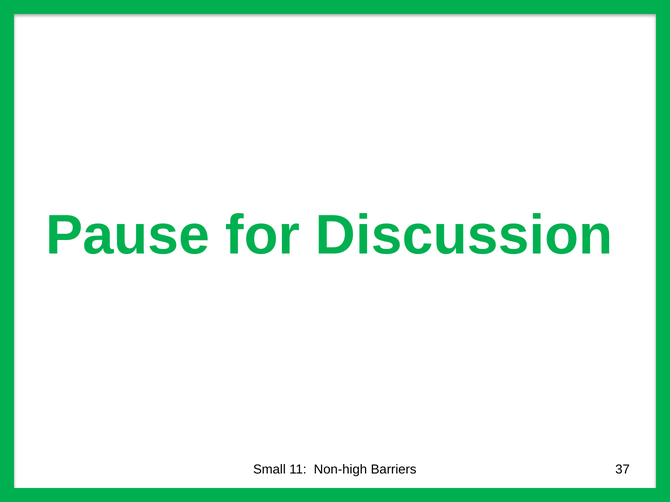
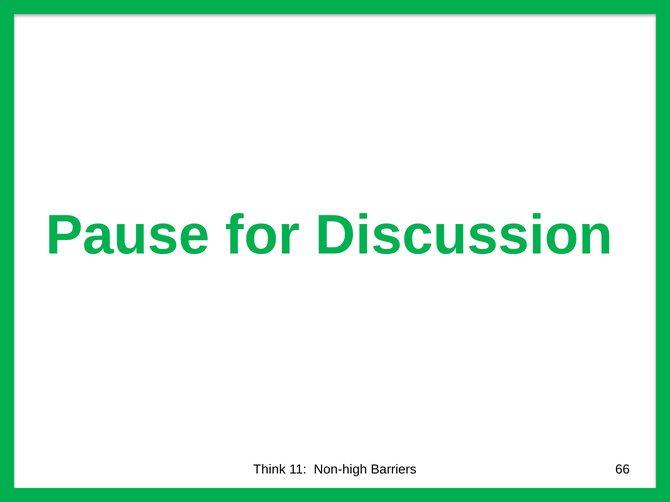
Small: Small -> Think (269, 470)
37: 37 -> 66 (623, 470)
